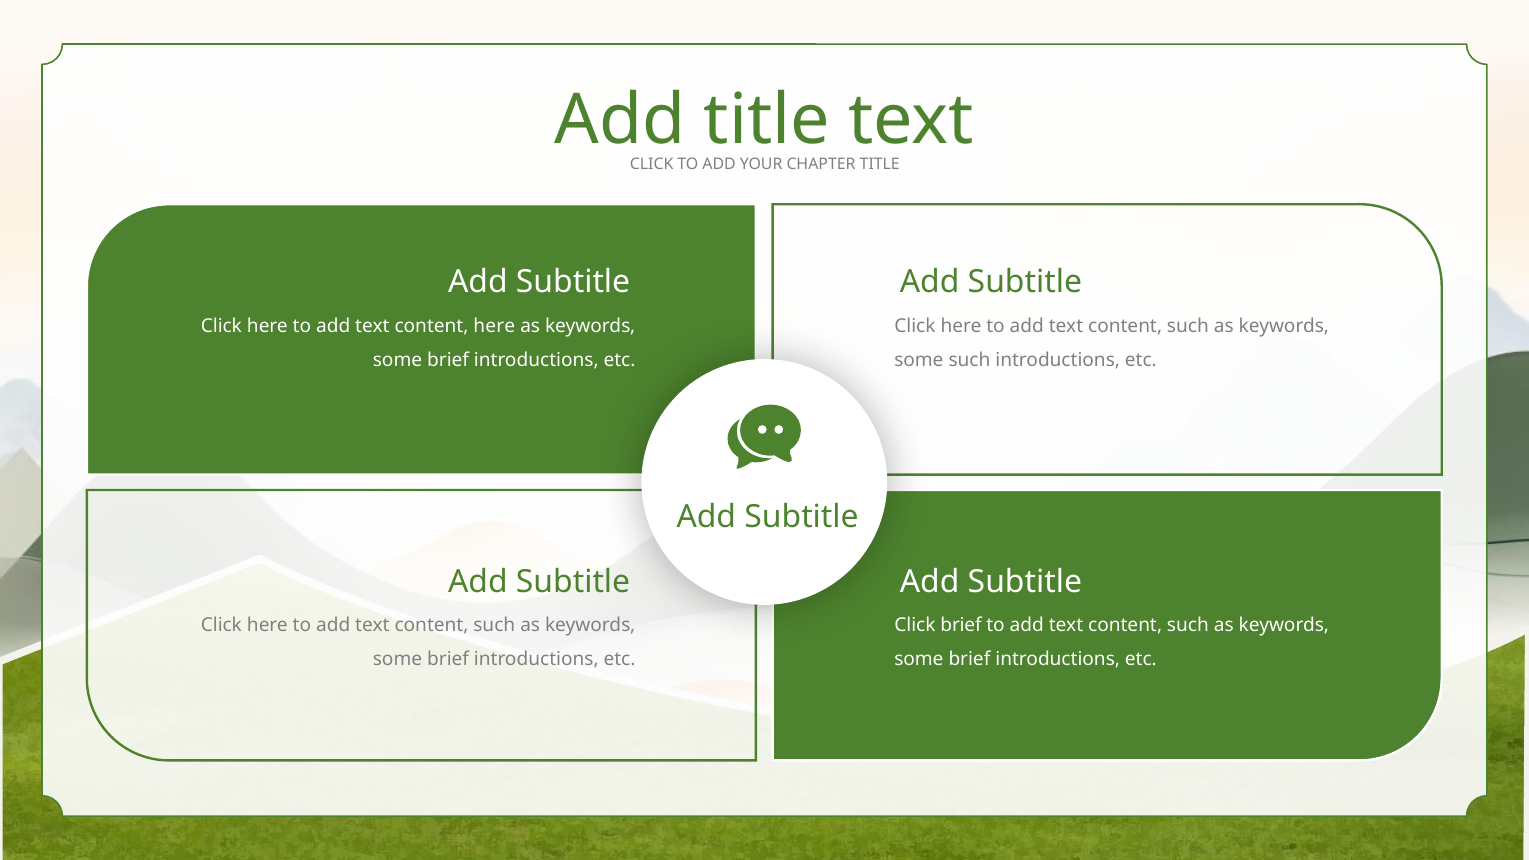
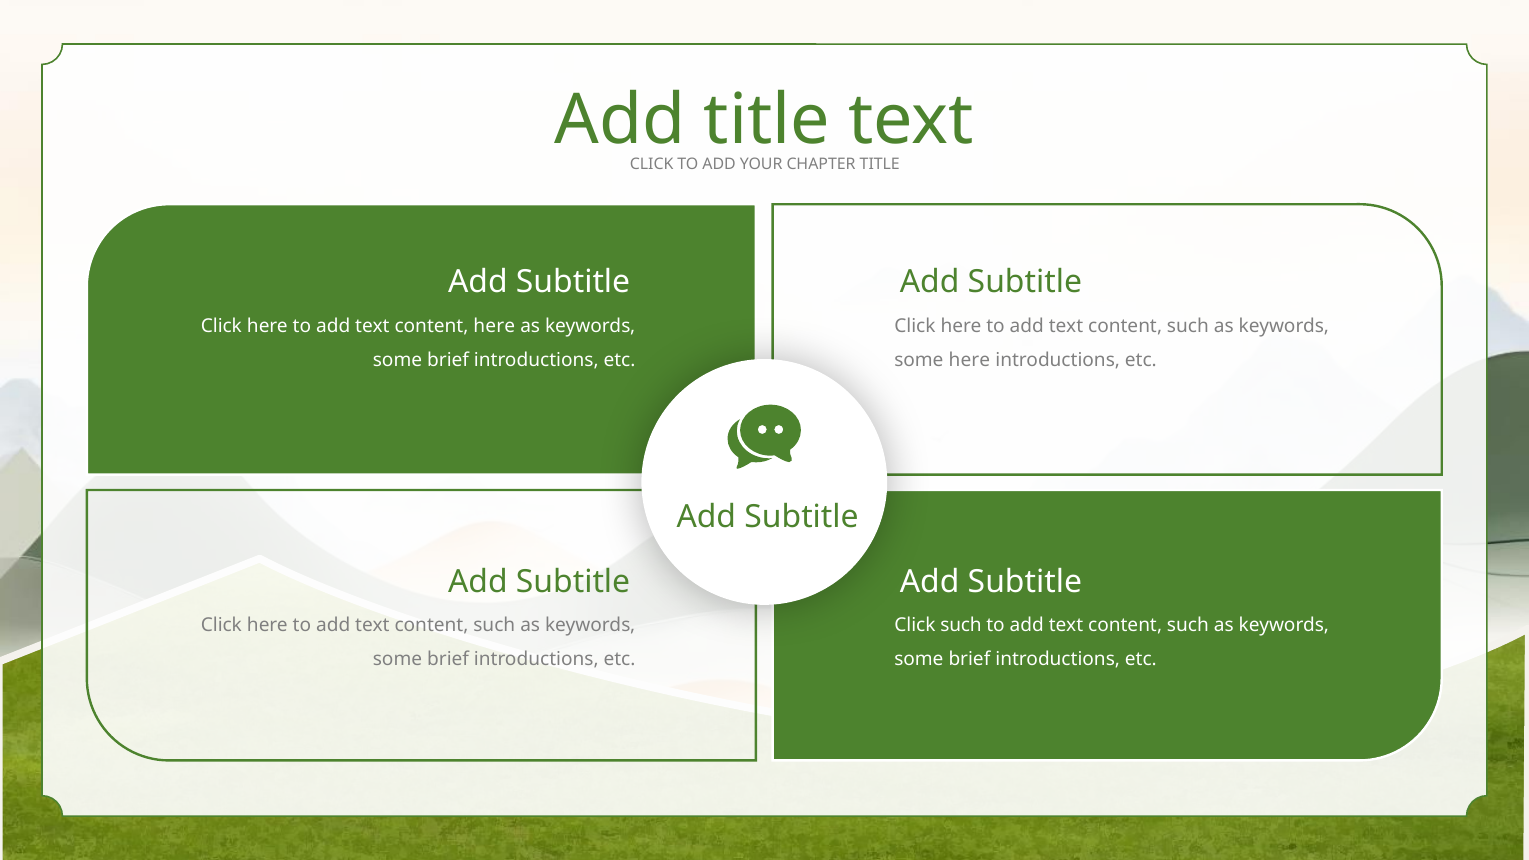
some such: such -> here (969, 360)
Click brief: brief -> such (961, 625)
